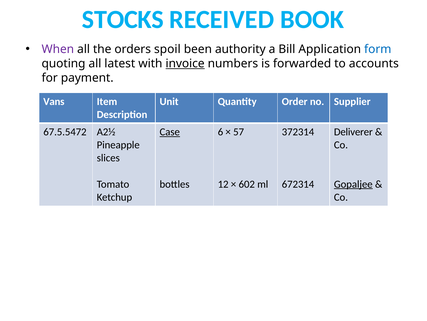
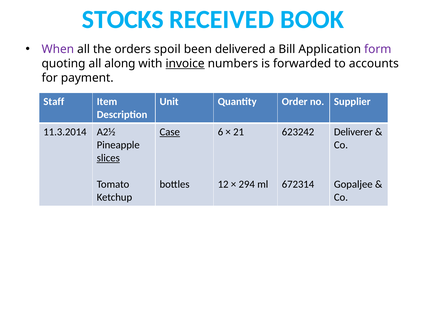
authority: authority -> delivered (240, 49)
form colour: blue -> purple (378, 49)
latest: latest -> along (120, 63)
Vans: Vans -> Staff (54, 101)
67.5.5472: 67.5.5472 -> 11.3.2014 (65, 132)
57: 57 -> 21 (239, 132)
372314: 372314 -> 623242 (298, 132)
slices underline: none -> present (108, 158)
602: 602 -> 294 (247, 184)
Gopaljee underline: present -> none (353, 184)
